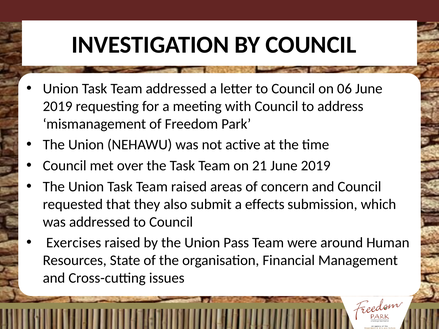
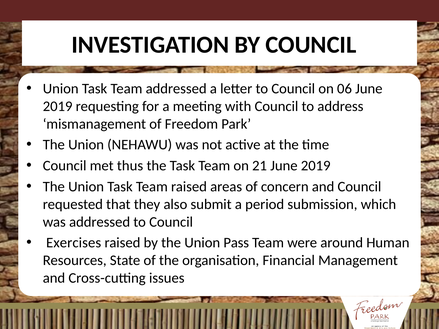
over: over -> thus (130, 166)
effects: effects -> period (265, 204)
